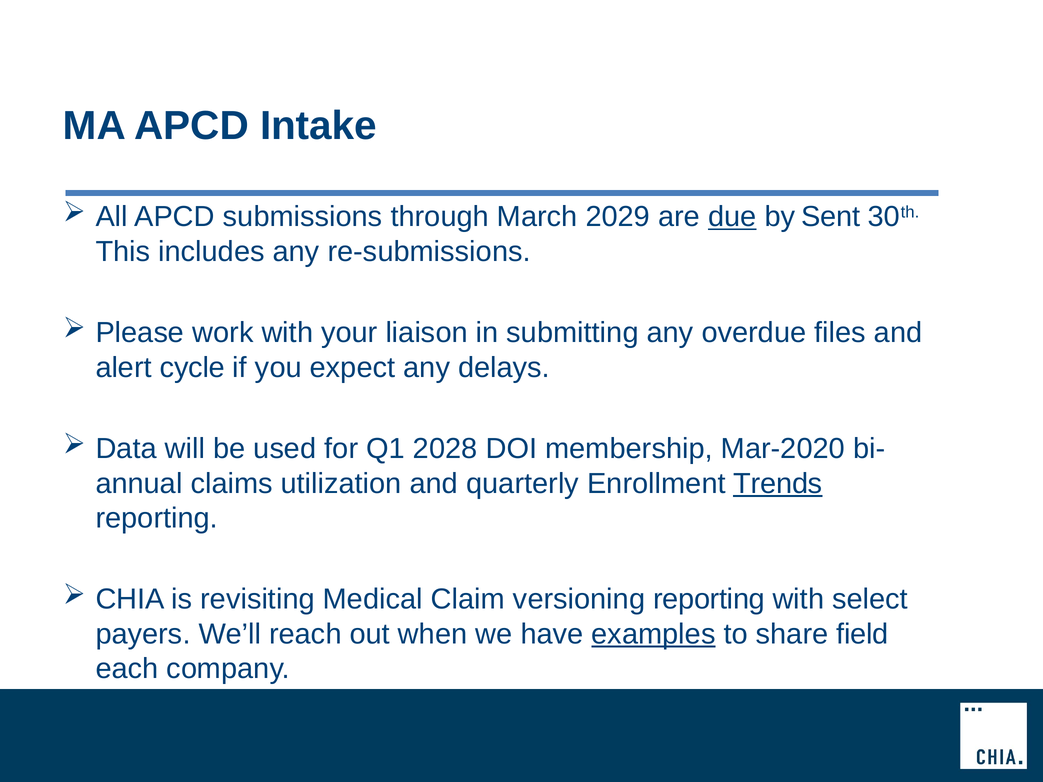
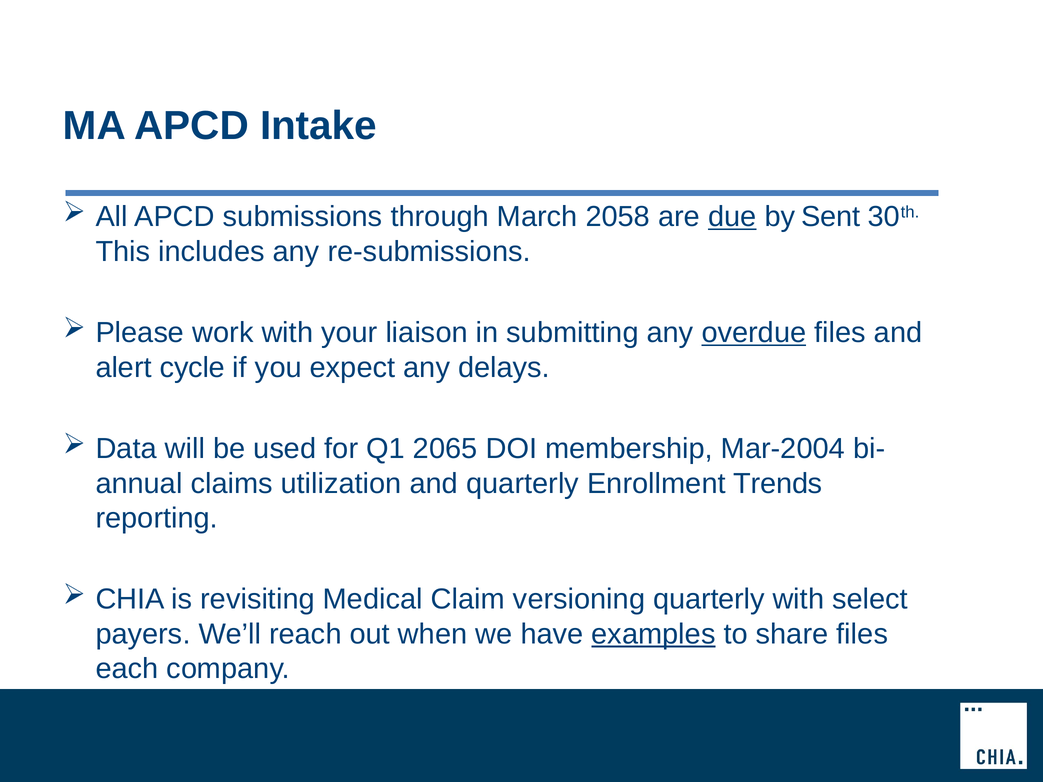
2029: 2029 -> 2058 (618, 217)
overdue underline: none -> present (754, 333)
2028: 2028 -> 2065 (445, 449)
Mar-2020: Mar-2020 -> Mar-2004 (783, 449)
Trends underline: present -> none (778, 484)
versioning reporting: reporting -> quarterly (709, 600)
share field: field -> files (862, 634)
